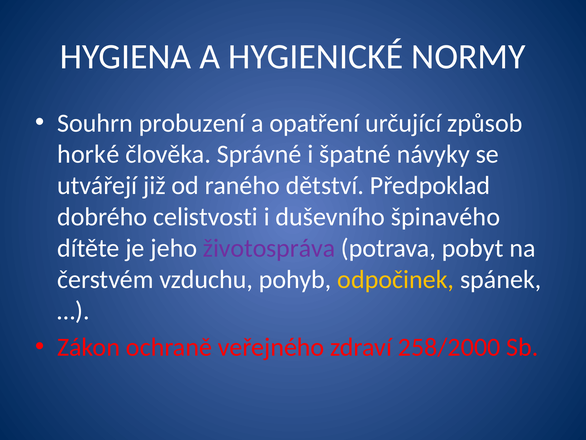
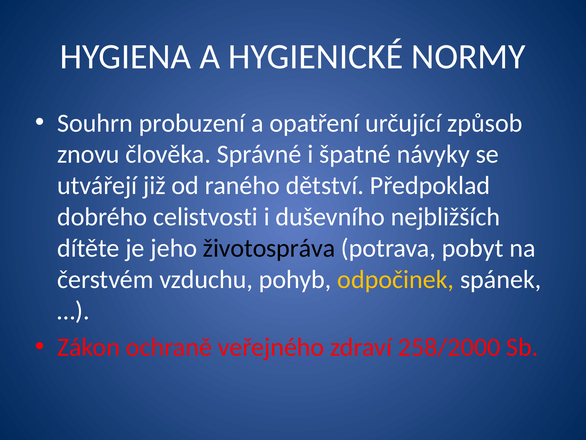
horké: horké -> znovu (88, 154)
špinavého: špinavého -> nejbližších (445, 217)
životospráva colour: purple -> black (269, 248)
